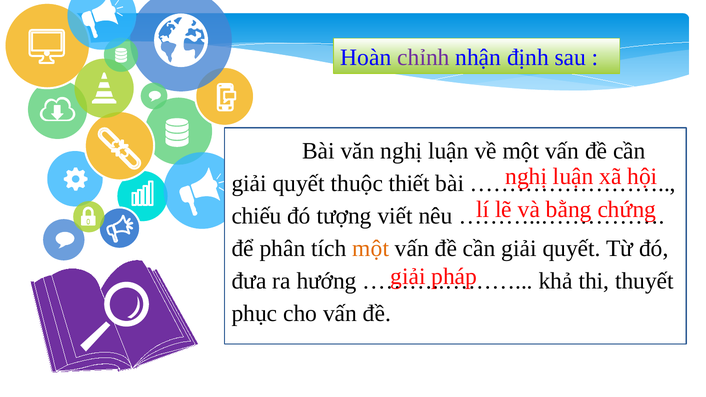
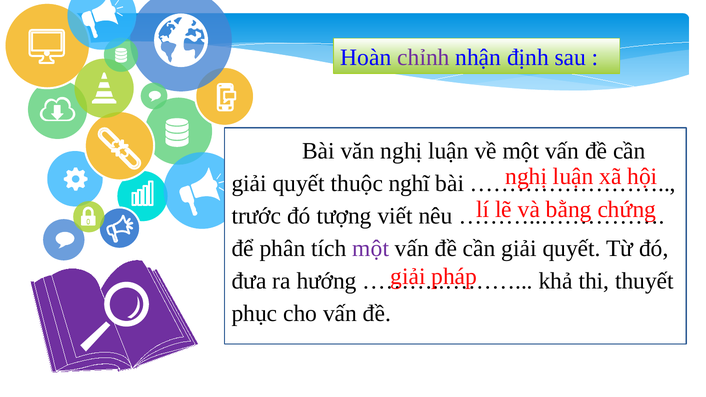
thiết: thiết -> nghĩ (409, 184)
chiếu: chiếu -> trước (256, 216)
một colour: orange -> purple (371, 249)
